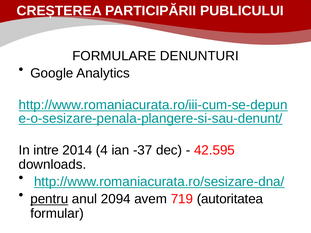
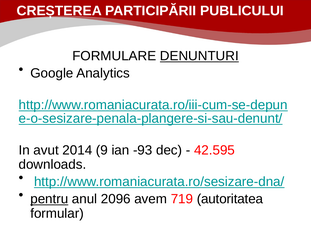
DENUNTURI underline: none -> present (199, 56)
intre: intre -> avut (46, 150)
4: 4 -> 9 (102, 150)
-37: -37 -> -93 (143, 150)
2094: 2094 -> 2096 (116, 199)
